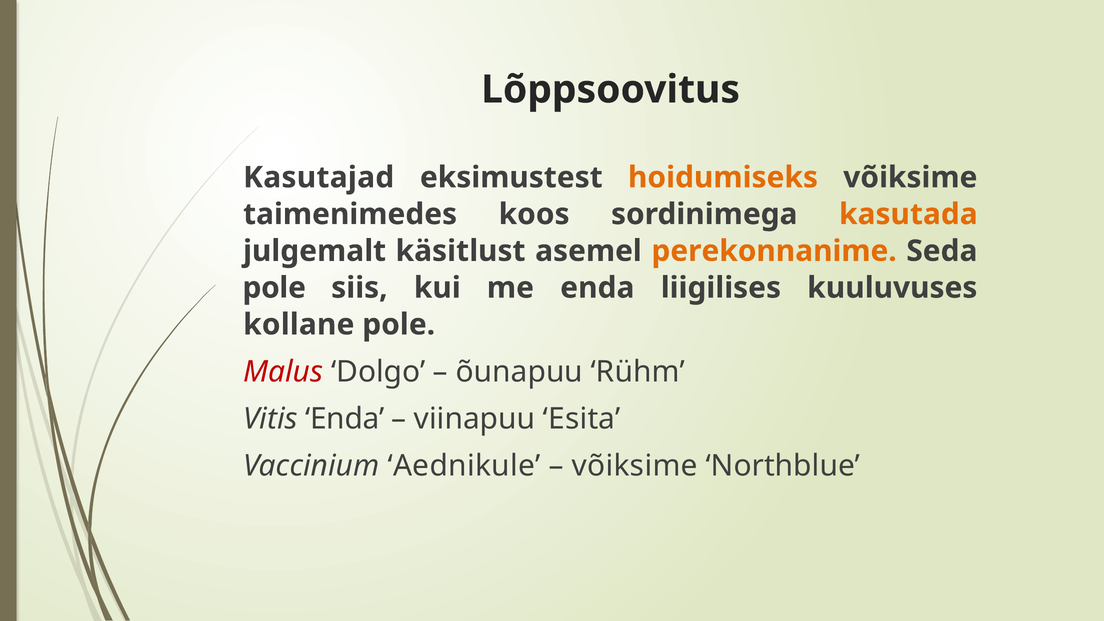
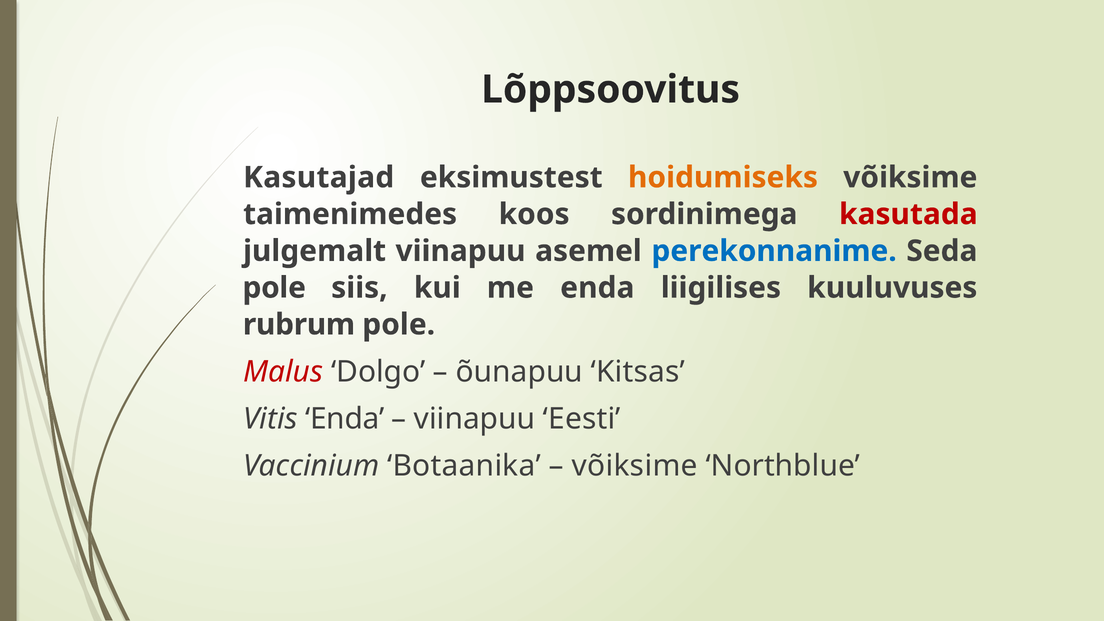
kasutada colour: orange -> red (908, 214)
julgemalt käsitlust: käsitlust -> viinapuu (461, 251)
perekonnanime colour: orange -> blue (774, 251)
kollane: kollane -> rubrum (299, 325)
Rühm: Rühm -> Kitsas (638, 372)
Esita: Esita -> Eesti (582, 419)
Aednikule: Aednikule -> Botaanika (464, 466)
